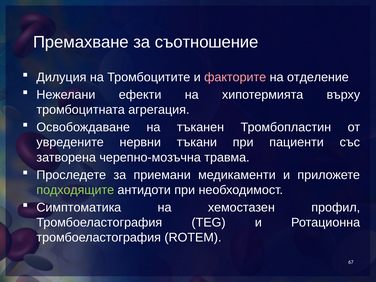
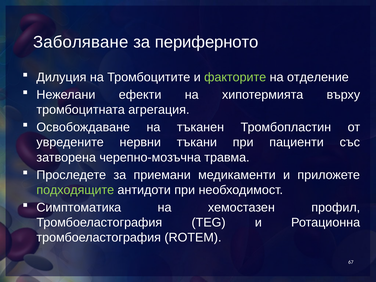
Премахване: Премахване -> Заболяване (81, 42)
съотношение: съотношение -> периферното (207, 42)
факторите colour: pink -> light green (235, 77)
